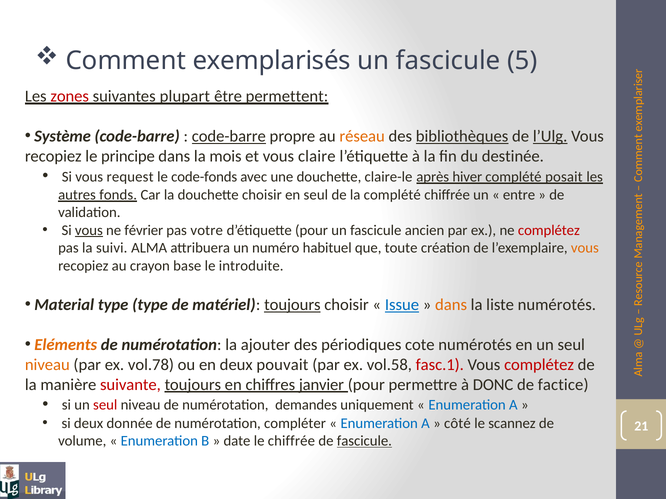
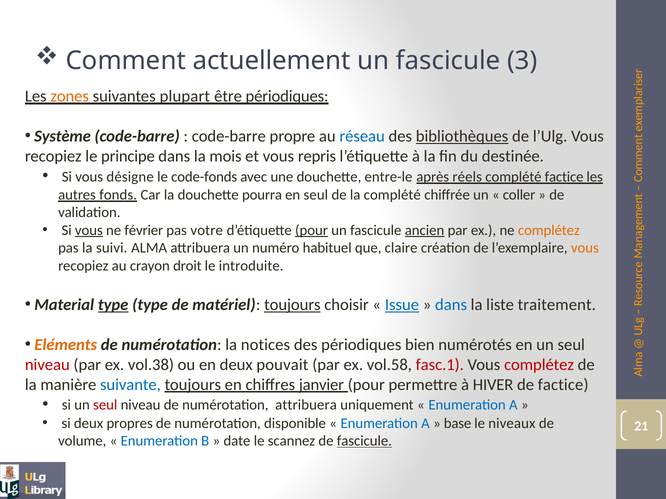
exemplarisés: exemplarisés -> actuellement (272, 61)
5: 5 -> 3 (522, 61)
zones colour: red -> orange (70, 96)
être permettent: permettent -> périodiques (287, 96)
code-barre underline: present -> none (229, 136)
réseau colour: orange -> blue (362, 136)
l’Ulg underline: present -> none (550, 136)
claire: claire -> repris (317, 156)
request: request -> désigne (130, 177)
claire-le: claire-le -> entre-le (389, 177)
hiver: hiver -> réels (467, 177)
complété posait: posait -> factice (564, 177)
douchette choisir: choisir -> pourra (262, 195)
entre: entre -> coller (519, 195)
pour underline: none -> present (312, 231)
ancien underline: none -> present (425, 231)
complétez colour: red -> orange (549, 231)
toute: toute -> claire (401, 248)
base: base -> droit (187, 266)
type underline: none -> present (113, 305)
dans colour: orange -> blue (451, 305)
liste numérotés: numérotés -> traitement (557, 305)
ajouter: ajouter -> notices (265, 345)
cote: cote -> bien (420, 345)
niveau colour: orange -> red (47, 365)
vol.78: vol.78 -> vol.38 (151, 365)
suivante colour: red -> blue (130, 385)
DONC: DONC -> HIVER (493, 385)
numérotation demandes: demandes -> attribuera (306, 405)
donnée: donnée -> propres (130, 424)
compléter: compléter -> disponible (295, 424)
côté: côté -> base (458, 424)
scannez: scannez -> niveaux (512, 424)
le chiffrée: chiffrée -> scannez (291, 441)
